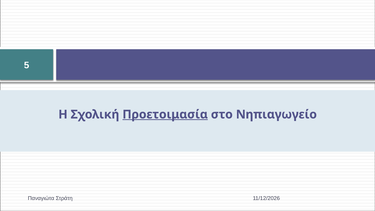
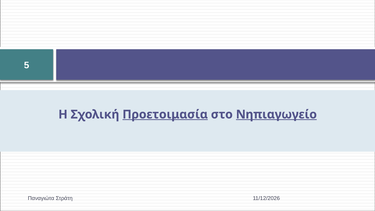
Νηπιαγωγείο underline: none -> present (276, 114)
